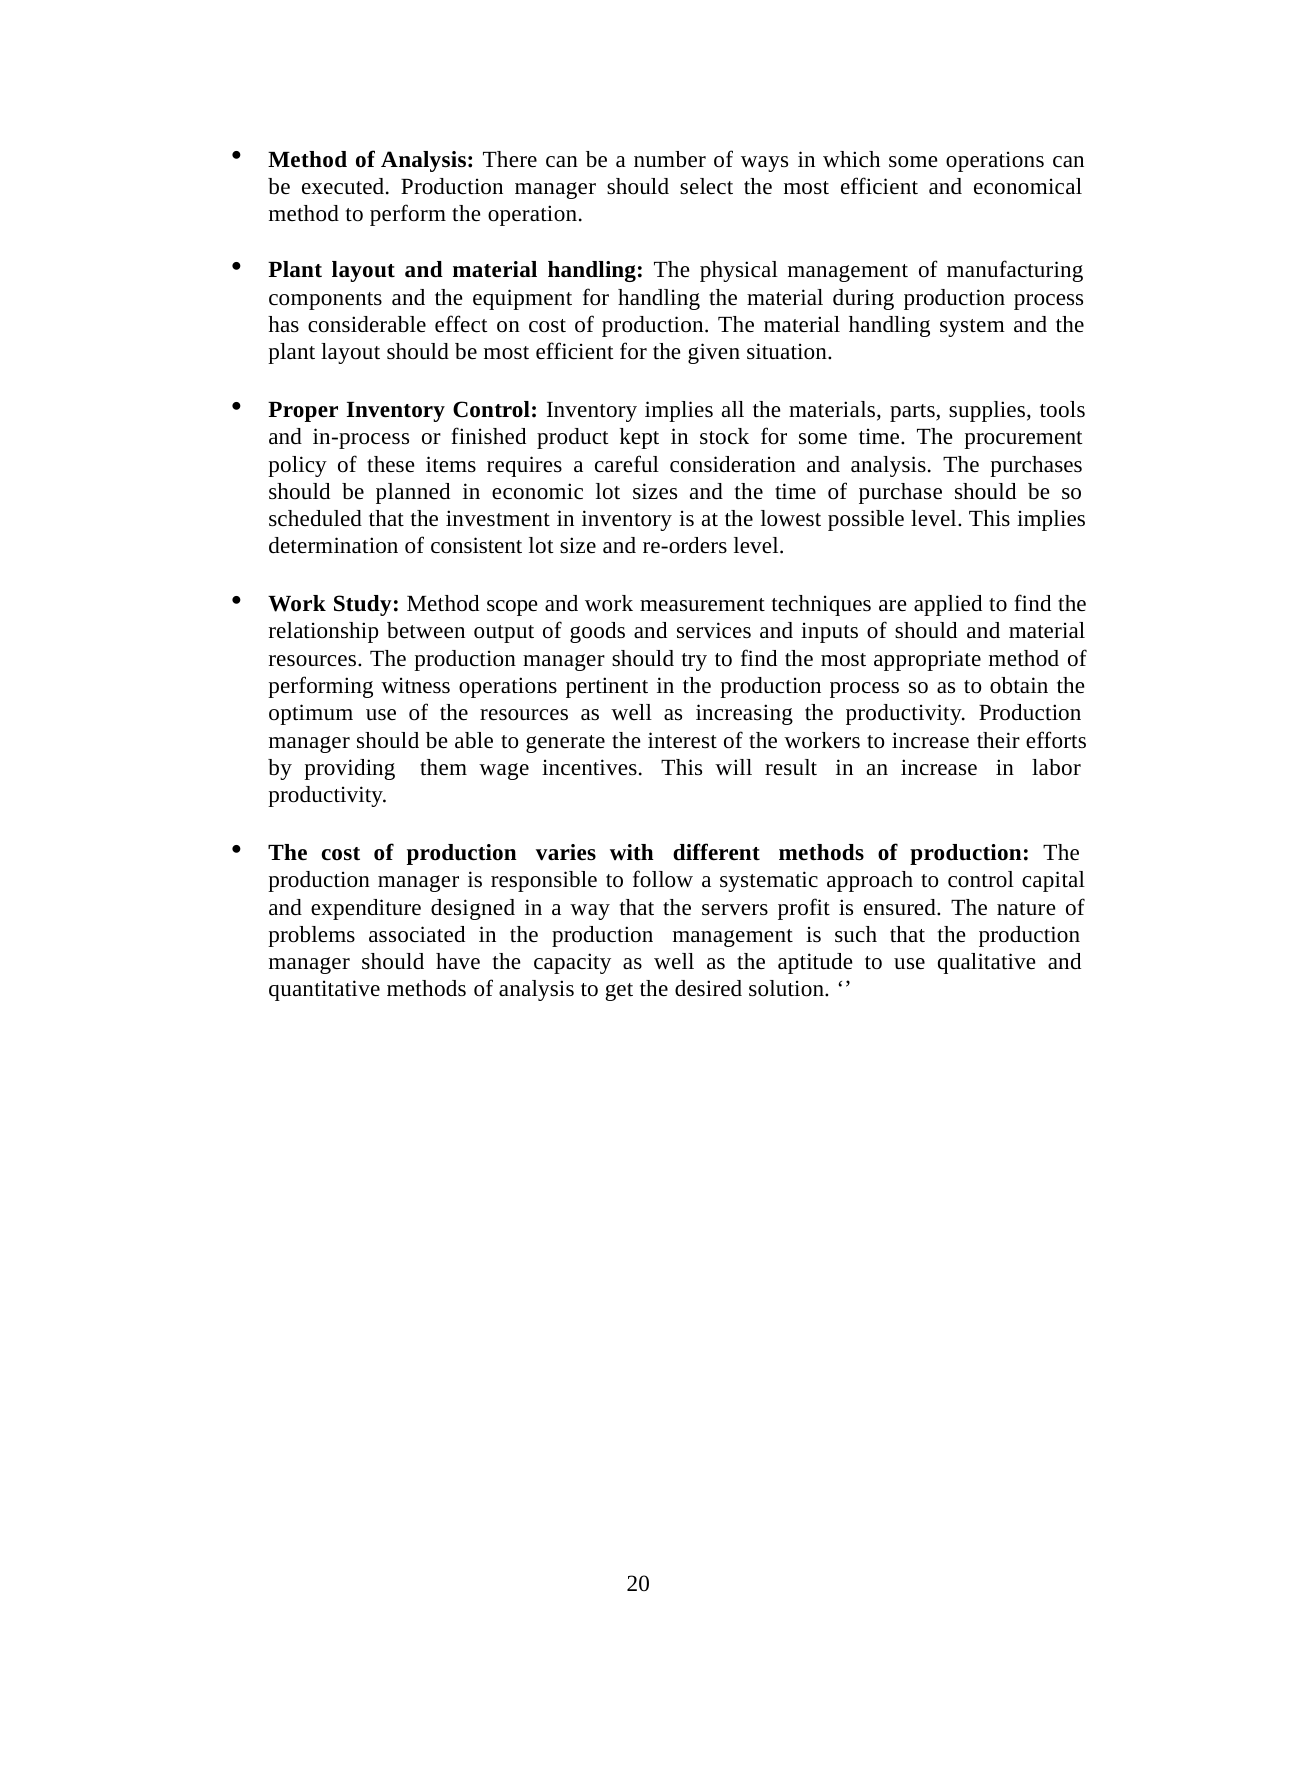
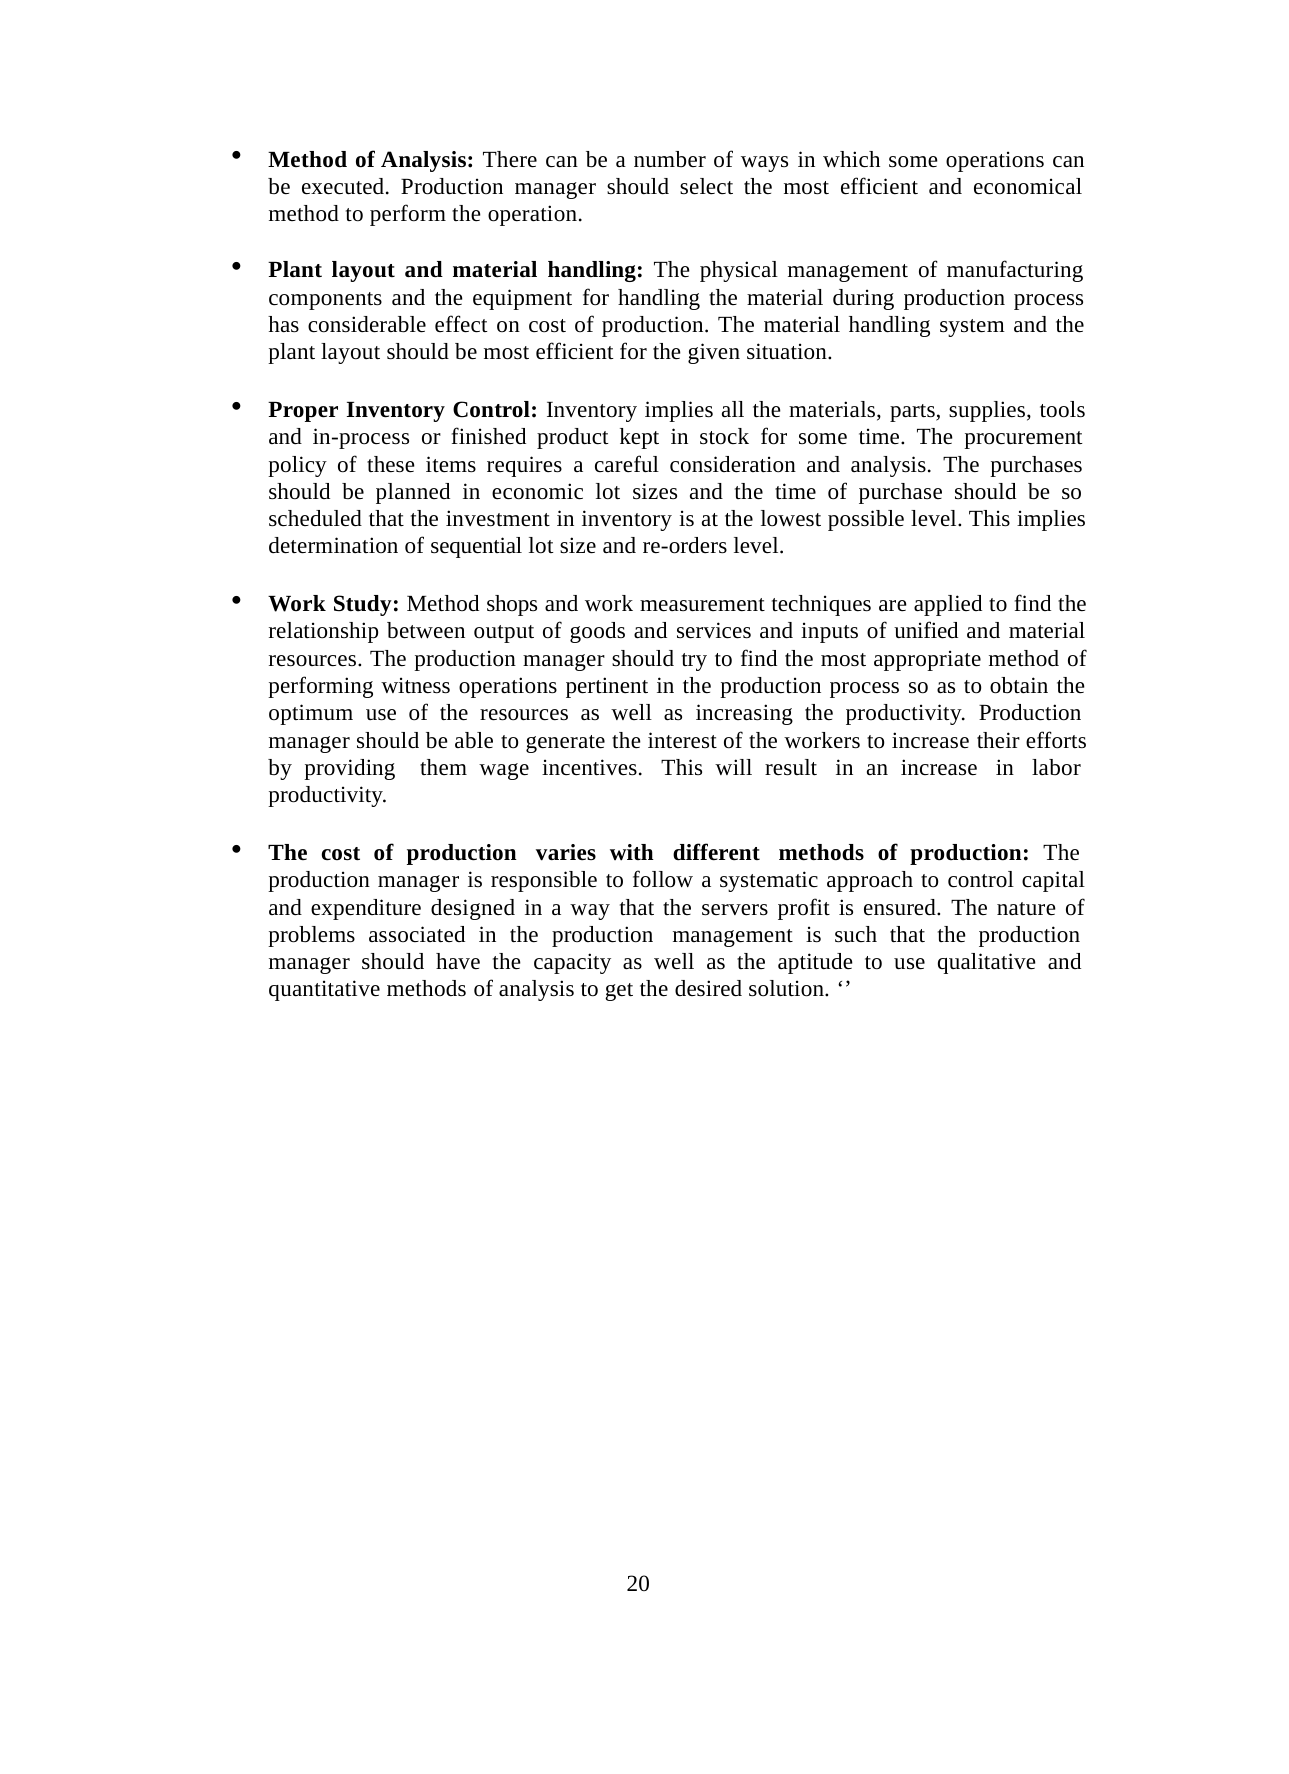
consistent: consistent -> sequential (476, 546)
scope: scope -> shops (512, 604)
of should: should -> unified (927, 631)
